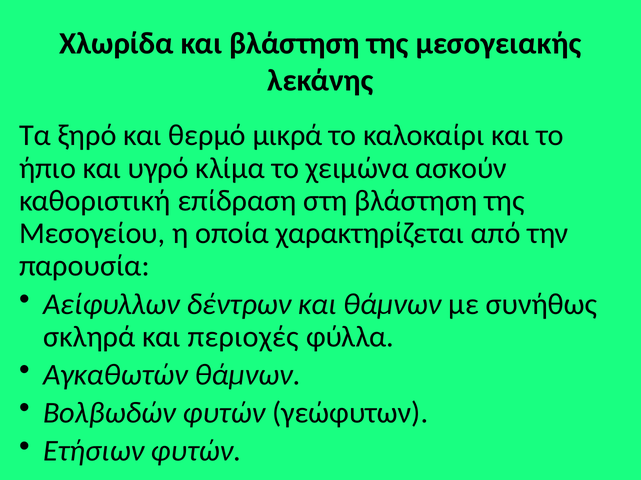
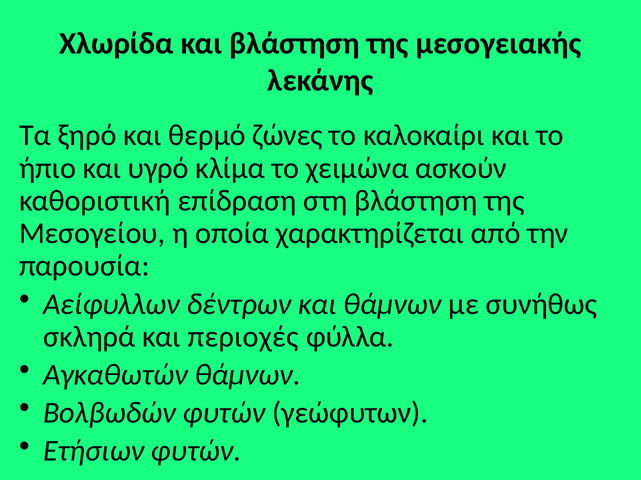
μικρά: μικρά -> ζώνες (287, 136)
